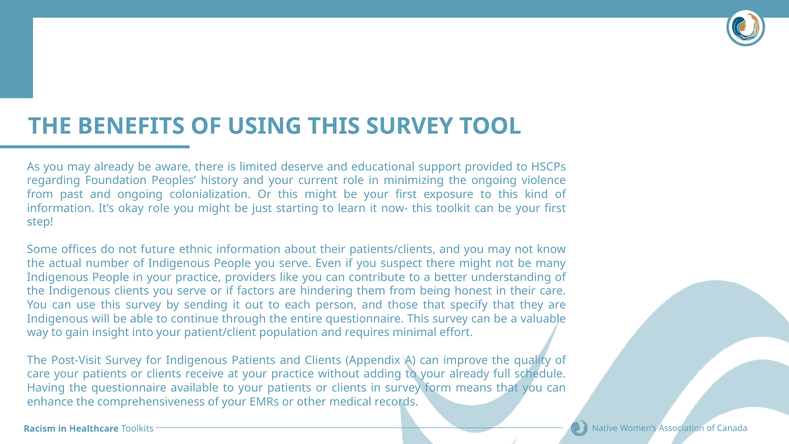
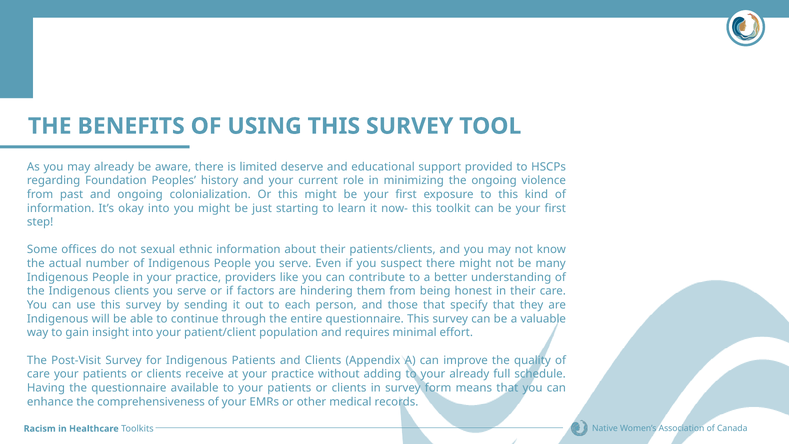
okay role: role -> into (159, 208)
future: future -> sexual (158, 250)
